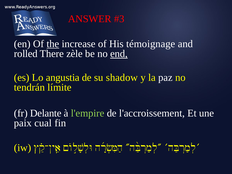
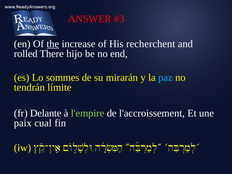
témoignage: témoignage -> recherchent (151, 44)
zèle: zèle -> hijo (74, 54)
end underline: present -> none (119, 54)
angustia: angustia -> sommes (63, 77)
shadow: shadow -> mirarán (122, 77)
paz colour: white -> light blue (165, 77)
